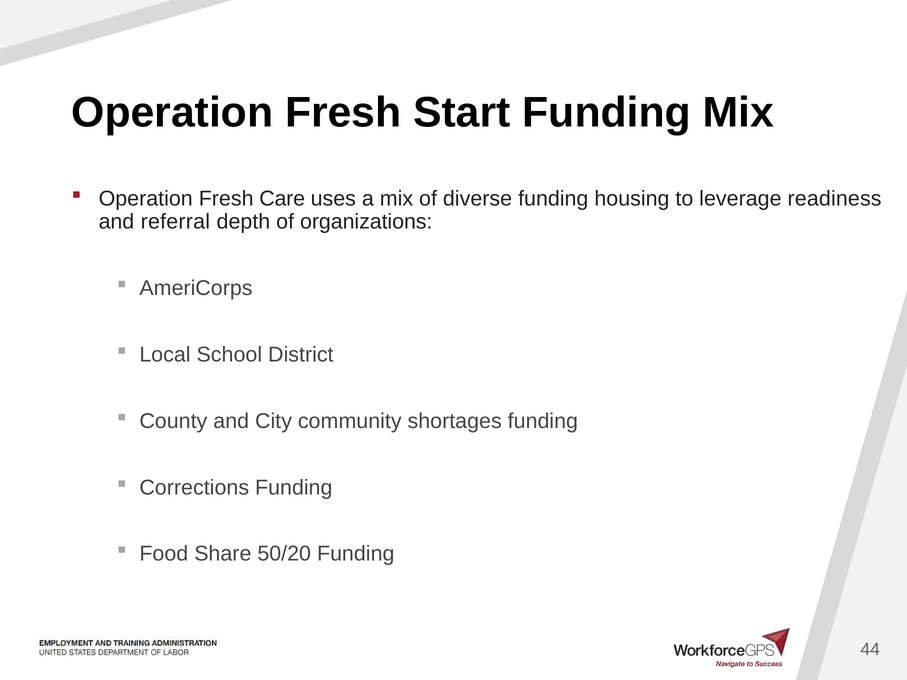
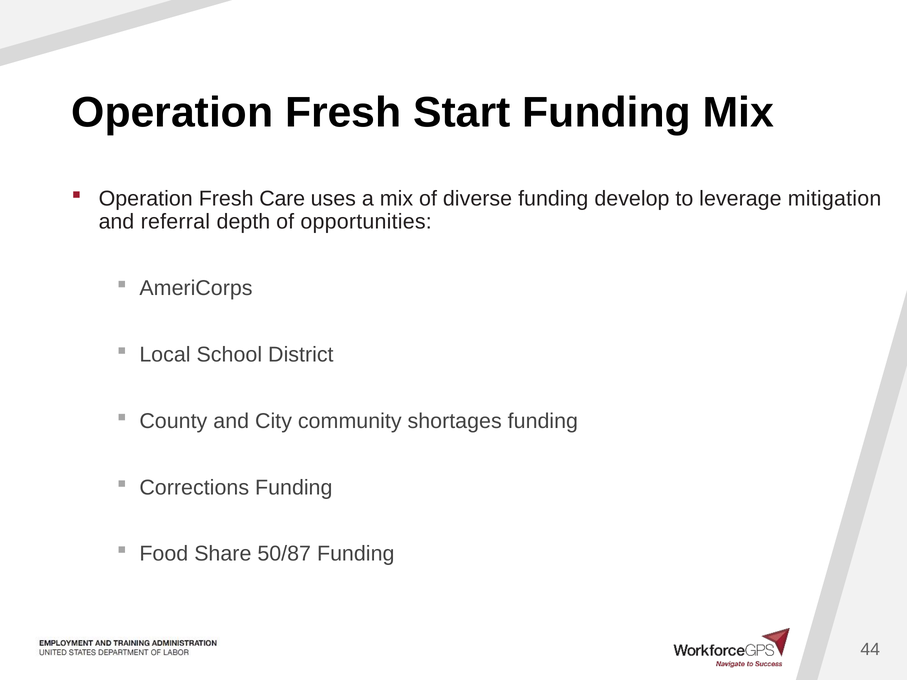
housing: housing -> develop (632, 199)
readiness: readiness -> mitigation (835, 199)
organizations: organizations -> opportunities (366, 222)
50/20: 50/20 -> 50/87 (284, 554)
